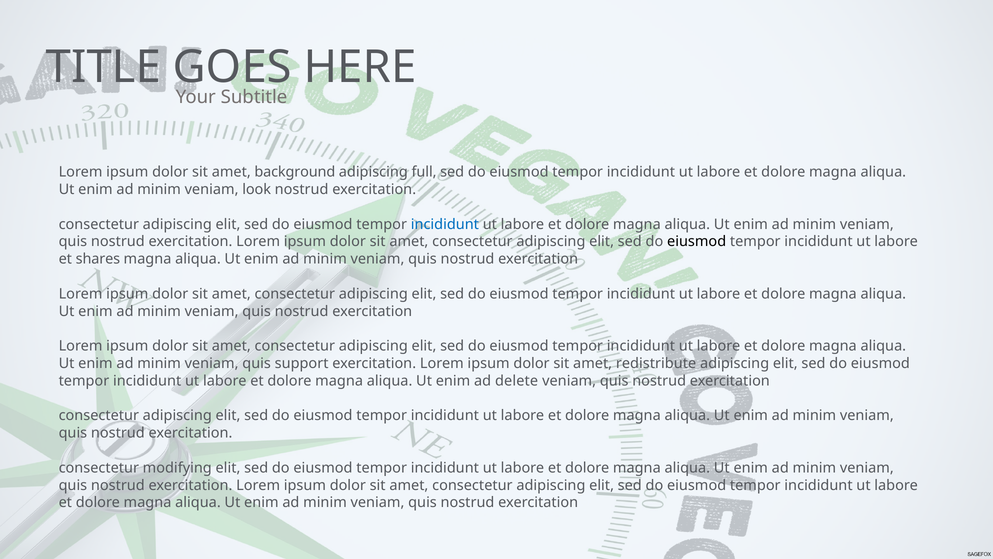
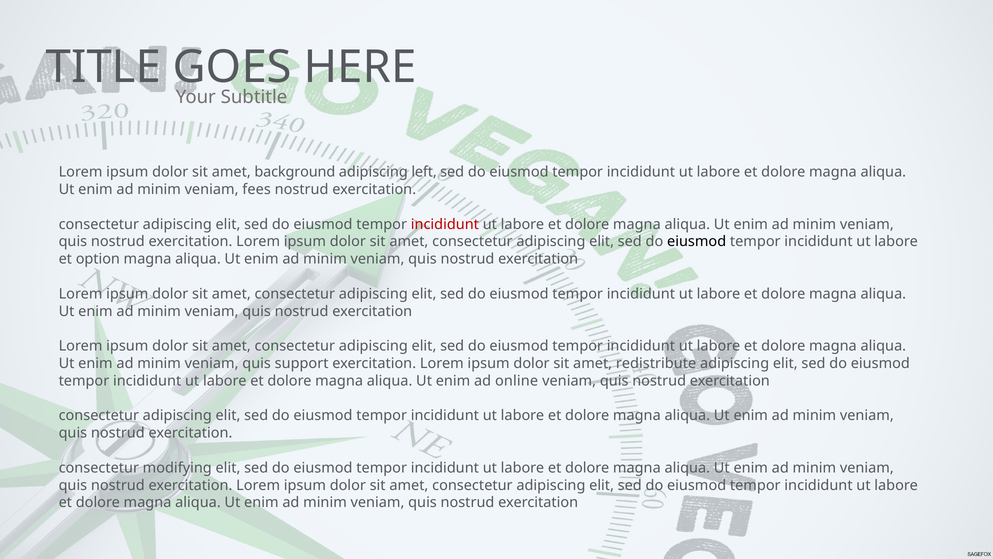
full: full -> left (424, 172)
look: look -> fees (257, 189)
incididunt colour: blue -> red (445, 224)
shares: shares -> option (98, 259)
delete: delete -> online (517, 381)
